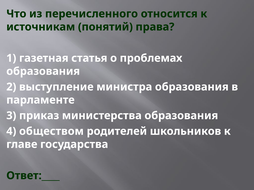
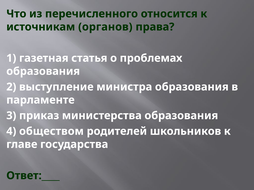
понятий: понятий -> органов (105, 27)
